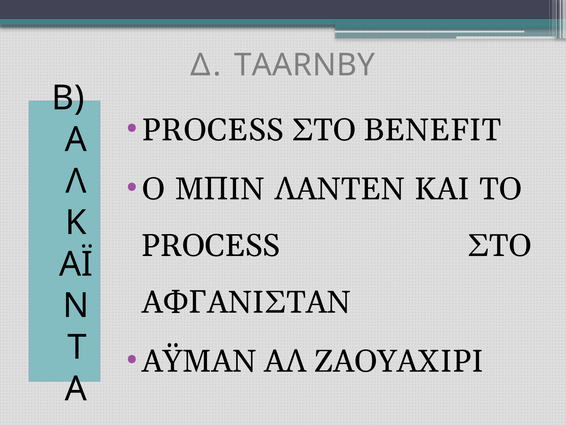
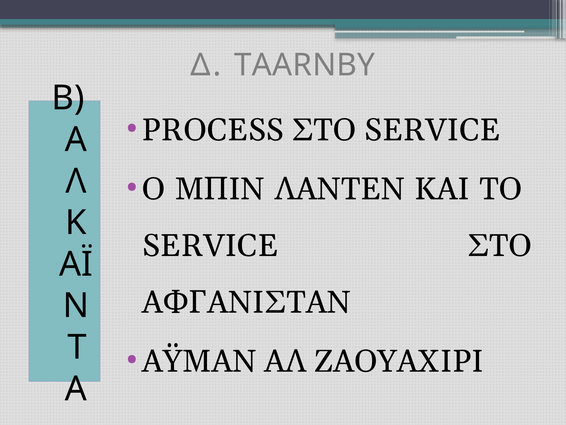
ΣΤΟ BENEFIT: BENEFIT -> SERVICE (432, 130)
PROCESS: PROCESS -> SERVICE (210, 246)
